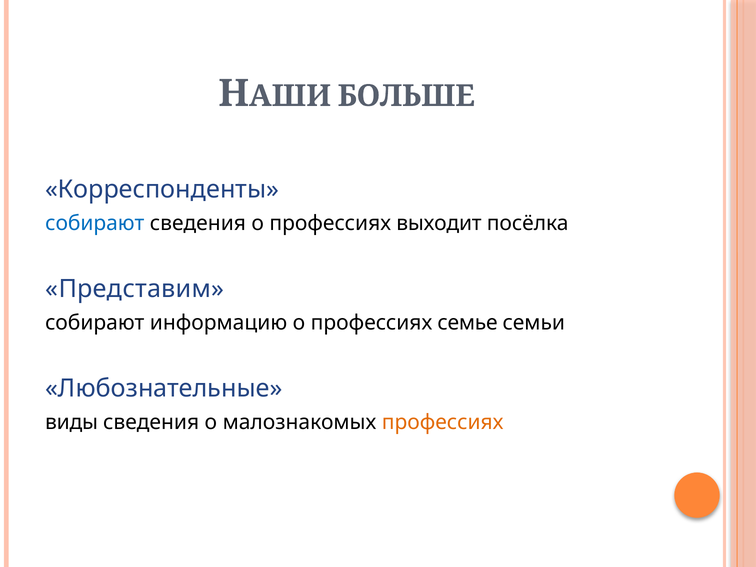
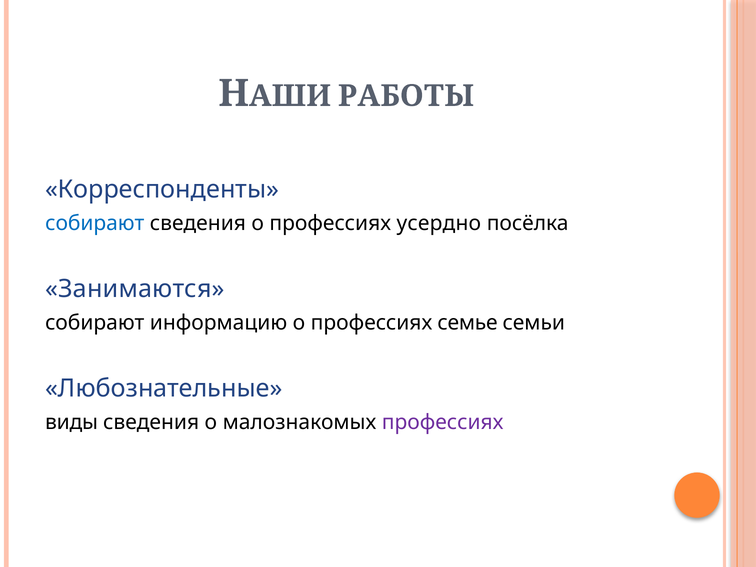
БОЛЬШЕ: БОЛЬШЕ -> РАБОТЫ (406, 96)
выходит: выходит -> усердно (439, 223)
Представим: Представим -> Занимаются (135, 289)
профессиях colour: orange -> purple (443, 422)
